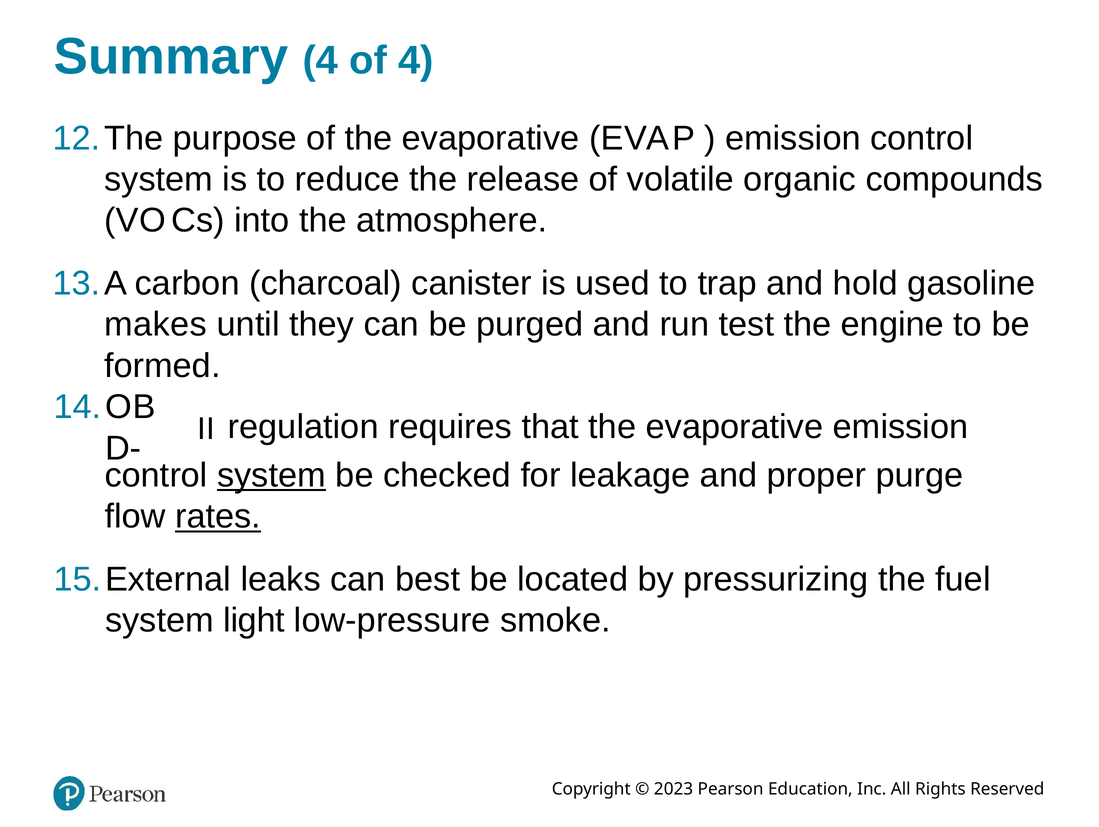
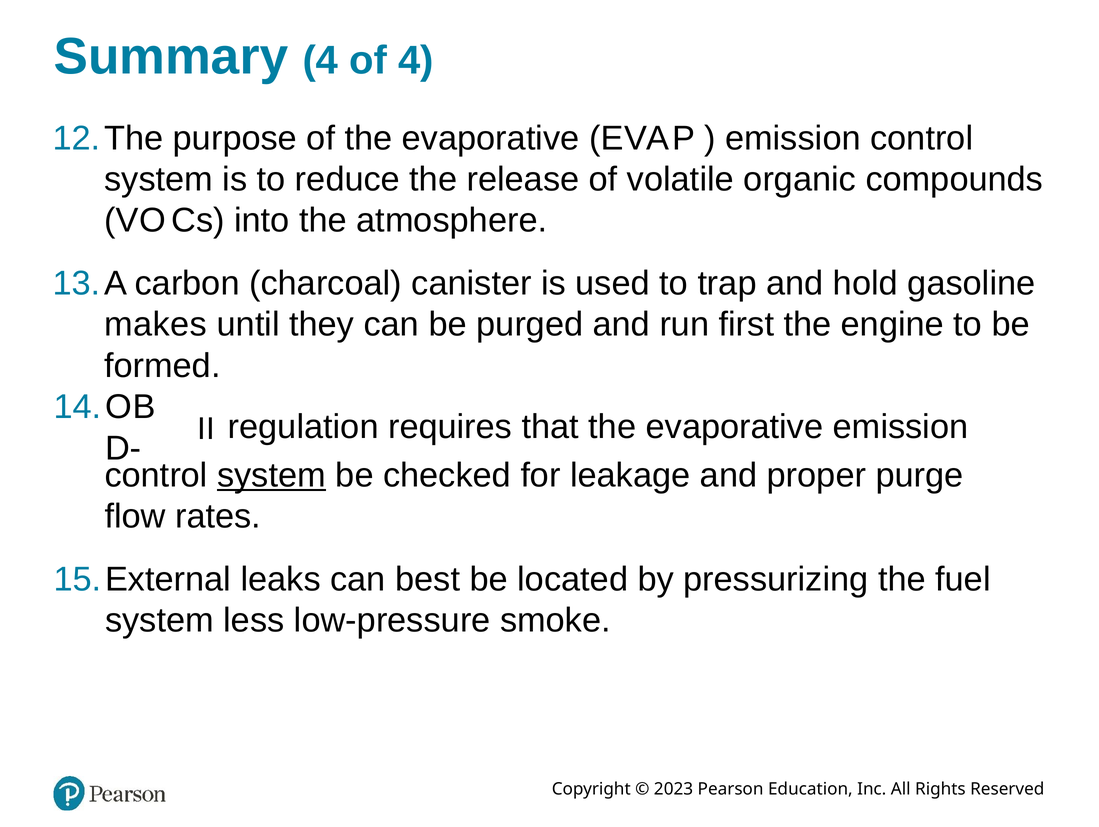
test: test -> first (746, 324)
rates underline: present -> none (218, 516)
light: light -> less (254, 620)
